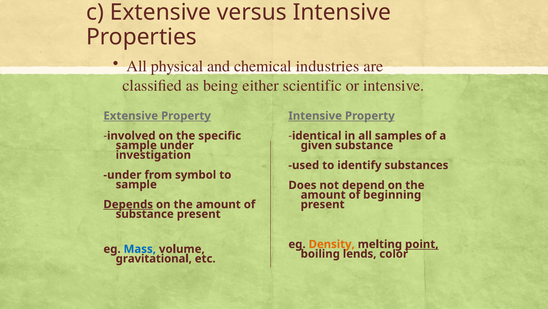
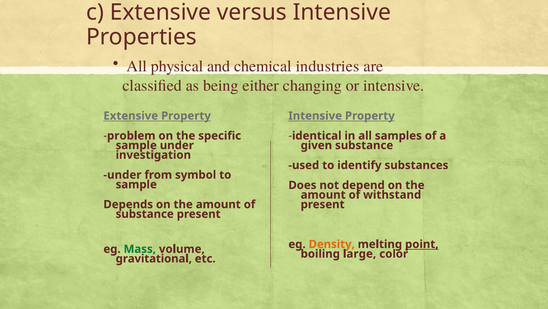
scientific: scientific -> changing (312, 85)
involved: involved -> problem (131, 135)
beginning: beginning -> withstand (392, 194)
Depends underline: present -> none (128, 204)
Mass colour: blue -> green (140, 249)
lends: lends -> large (360, 253)
